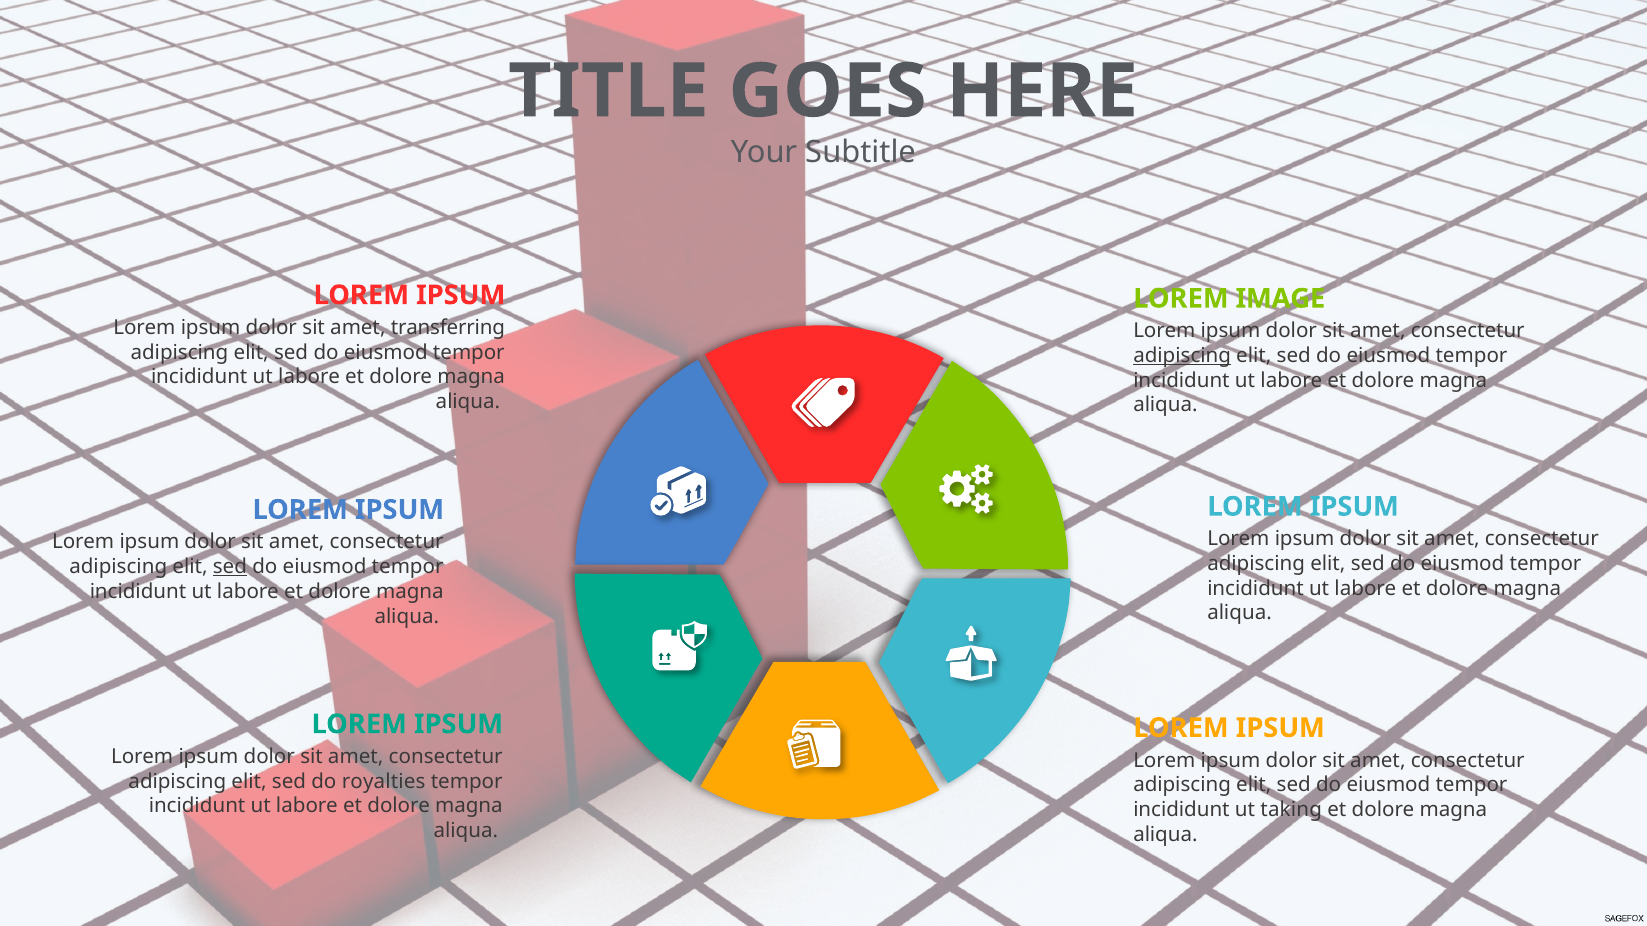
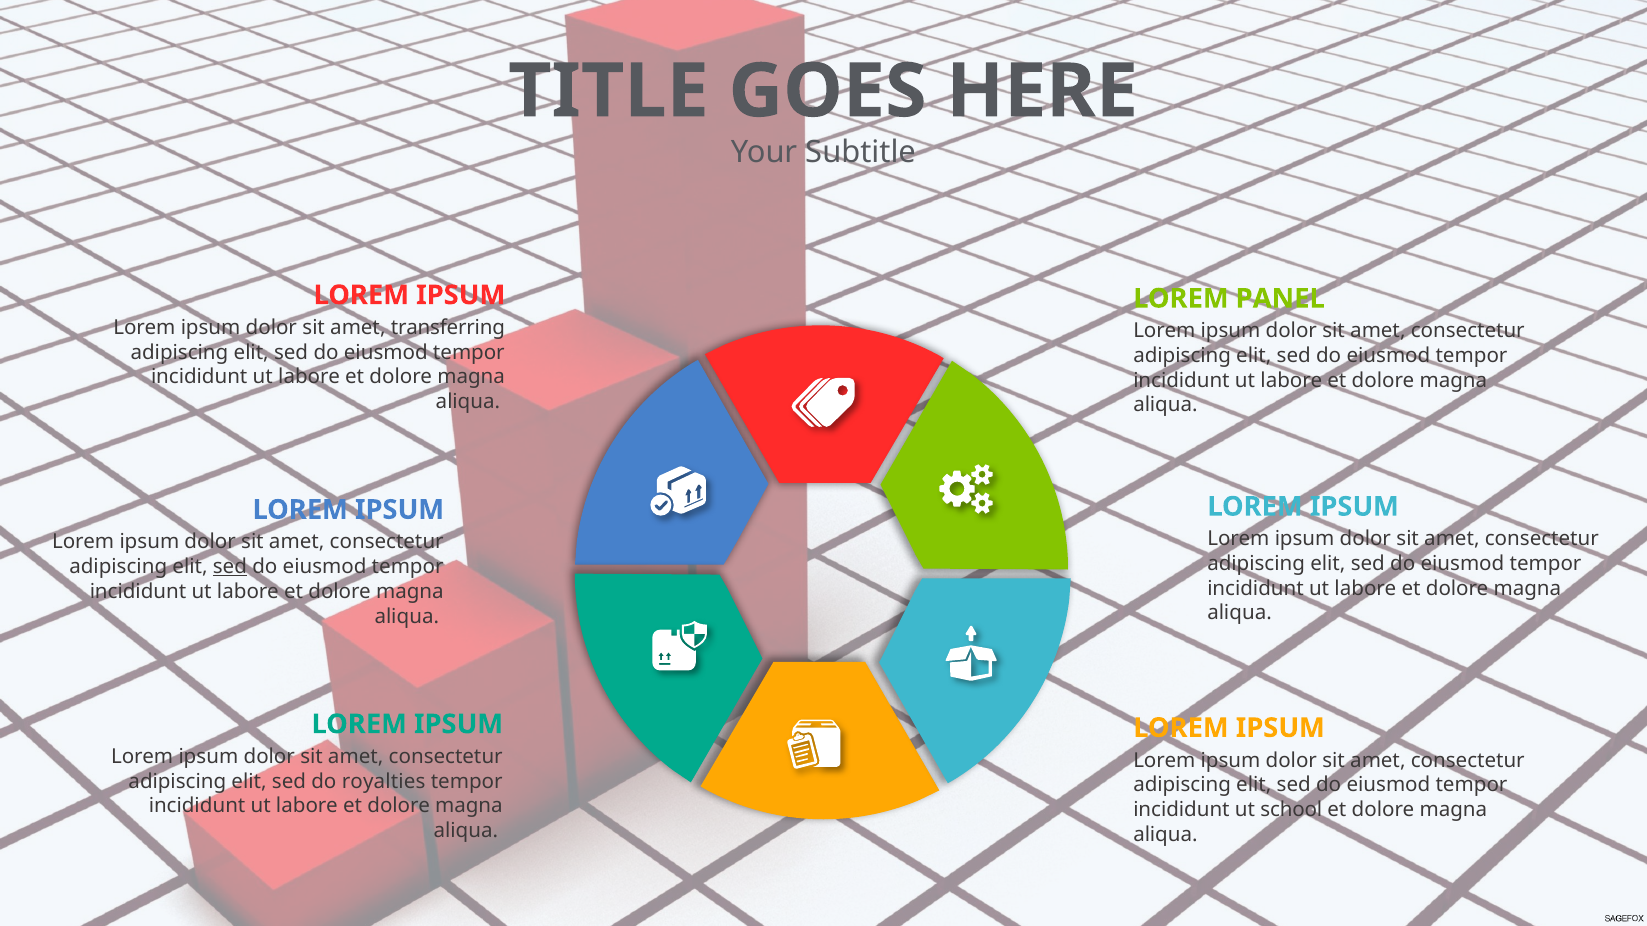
IMAGE: IMAGE -> PANEL (1280, 299)
adipiscing underline: present -> none (1182, 356)
taking: taking -> school (1291, 810)
